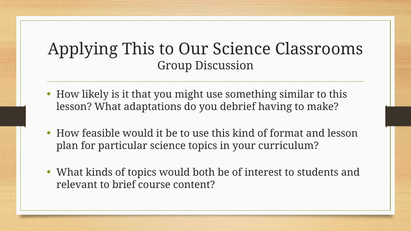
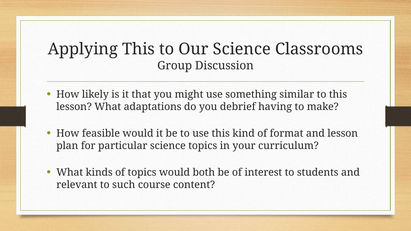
brief: brief -> such (124, 185)
